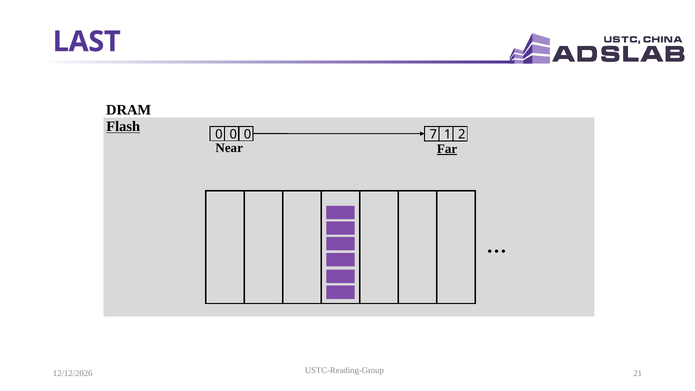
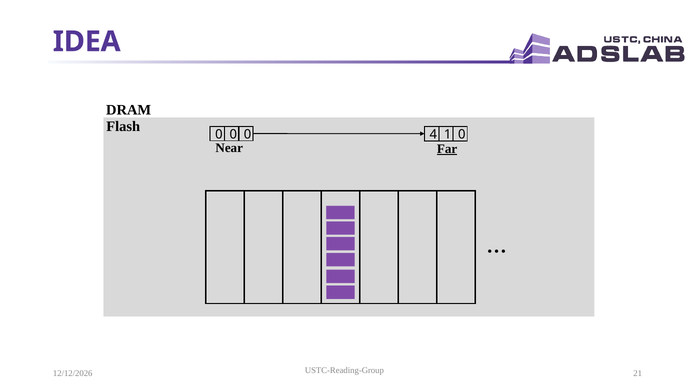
LAST: LAST -> IDEA (87, 42)
Flash underline: present -> none (123, 126)
7: 7 -> 4 (433, 135)
1 2: 2 -> 0 (462, 135)
